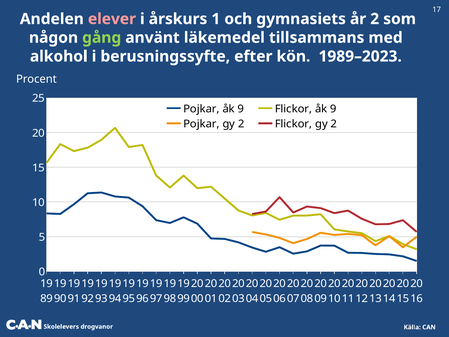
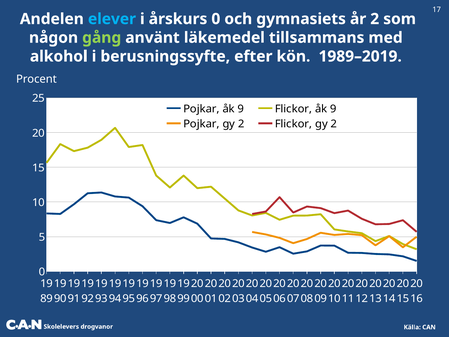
elever colour: pink -> light blue (112, 19)
årskurs 1: 1 -> 0 (216, 19)
1989–2023: 1989–2023 -> 1989–2019 (360, 56)
